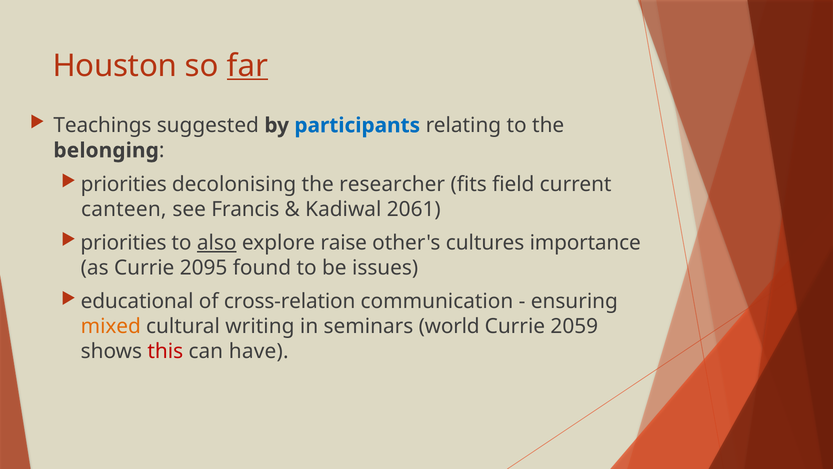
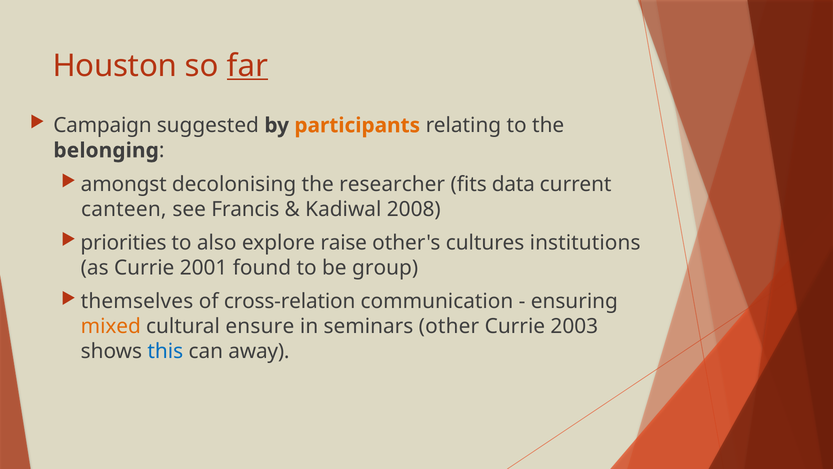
Teachings: Teachings -> Campaign (102, 125)
participants colour: blue -> orange (357, 125)
priorities: priorities -> amongst (124, 184)
field: field -> data (513, 184)
2061: 2061 -> 2008 (414, 209)
also underline: present -> none (217, 243)
importance: importance -> institutions (585, 243)
2095: 2095 -> 2001 (204, 268)
issues: issues -> group (385, 268)
educational: educational -> themselves (137, 301)
writing: writing -> ensure (260, 326)
world: world -> other (449, 326)
2059: 2059 -> 2003 (574, 326)
this colour: red -> blue (165, 351)
have: have -> away (259, 351)
